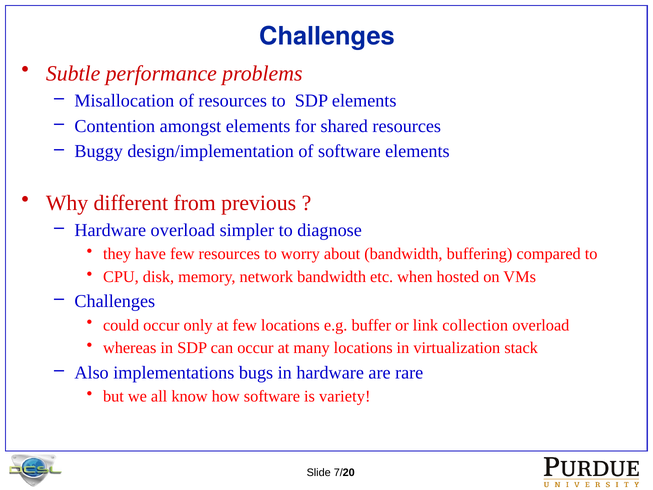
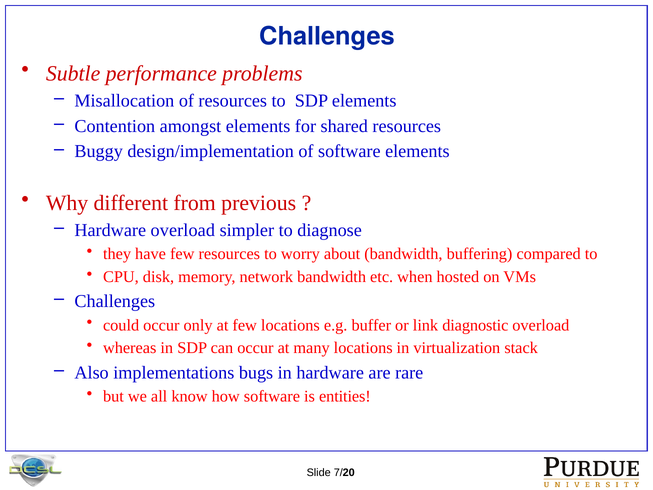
collection: collection -> diagnostic (475, 325)
variety: variety -> entities (345, 396)
